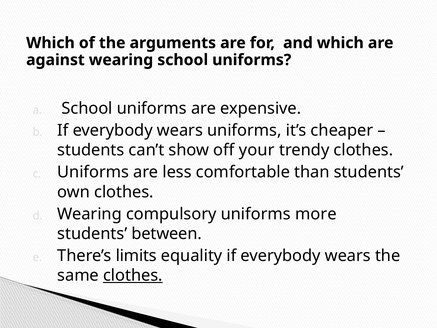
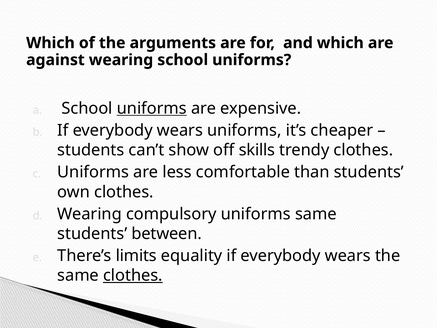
uniforms underline: none -> present (152, 108)
your: your -> skills (257, 150)
uniforms more: more -> same (316, 214)
